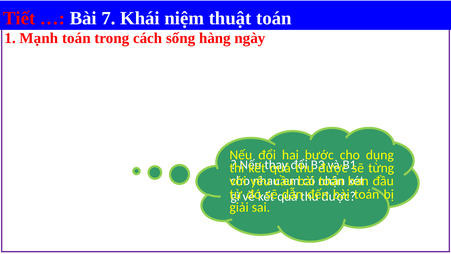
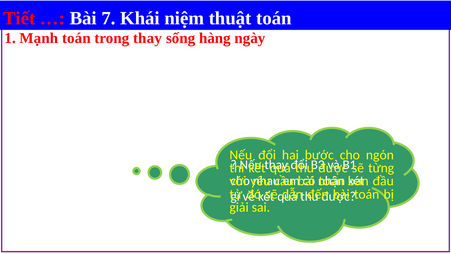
trong cách: cách -> thay (148, 38)
dụng: dụng -> ngón (380, 155)
